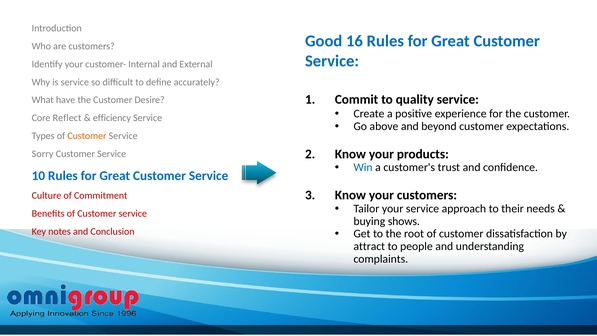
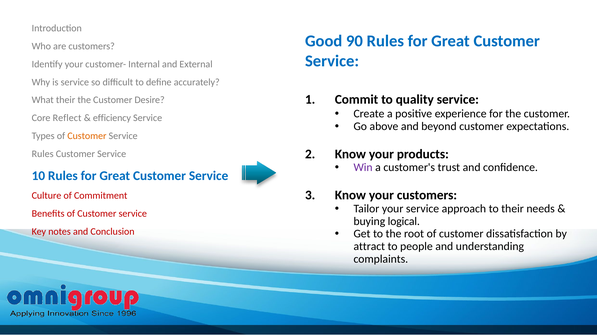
16: 16 -> 90 (354, 41)
What have: have -> their (66, 100)
Sorry: Sorry -> Rules (43, 154)
Win colour: blue -> purple (363, 167)
shows: shows -> logical (404, 221)
